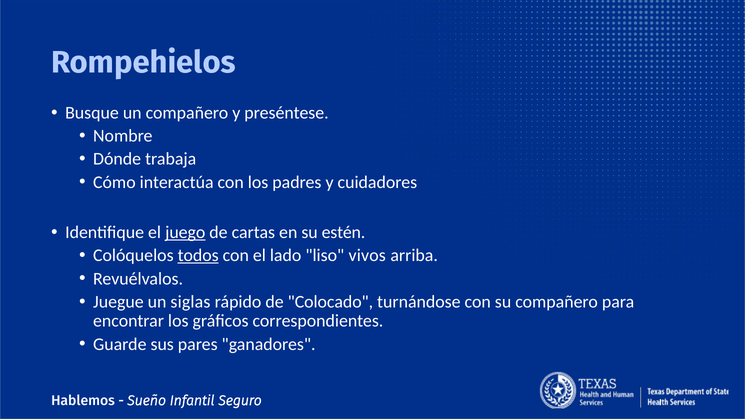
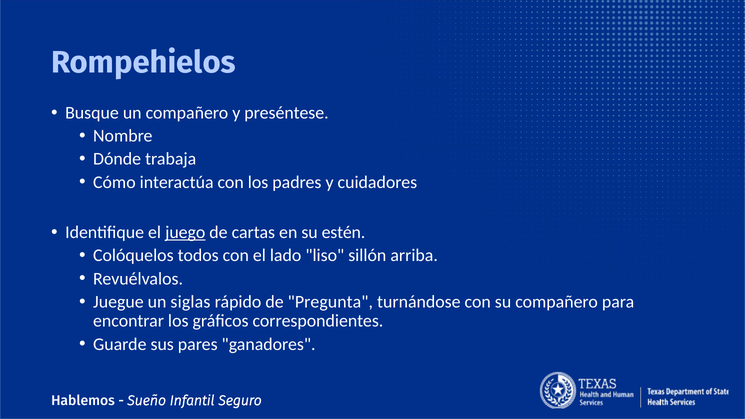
todos underline: present -> none (198, 256)
vivos: vivos -> sillón (367, 256)
Colocado: Colocado -> Pregunta (330, 302)
